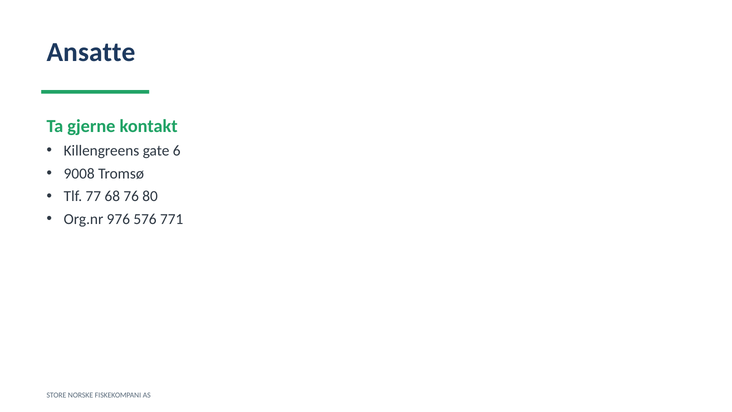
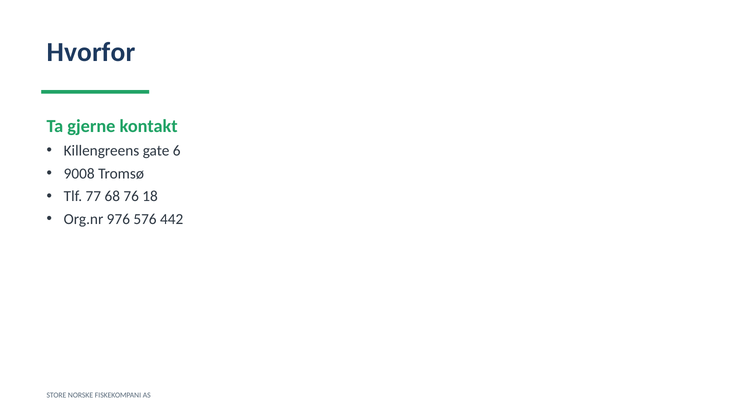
Ansatte: Ansatte -> Hvorfor (91, 52)
80: 80 -> 18 (150, 196)
771: 771 -> 442 (172, 219)
